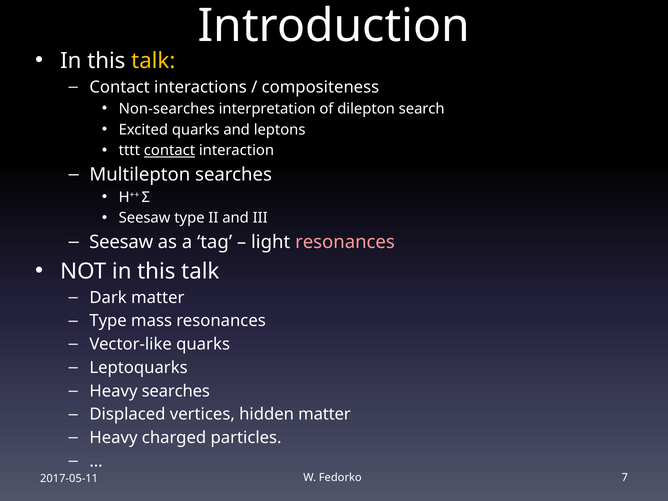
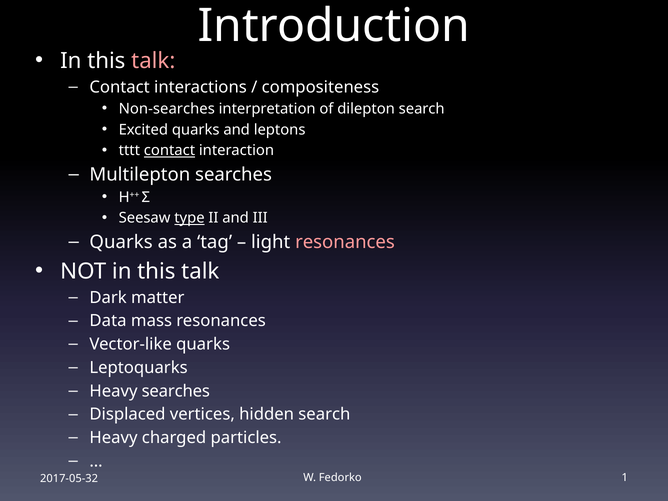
talk colour: yellow -> pink (153, 61)
type underline: none -> present (189, 218)
Seesaw: Seesaw -> Quarks (121, 242)
Type: Type -> Data (108, 321)
hidden matter: matter -> search (324, 414)
7: 7 -> 1 (625, 478)
2017-05-11: 2017-05-11 -> 2017-05-32 (69, 478)
